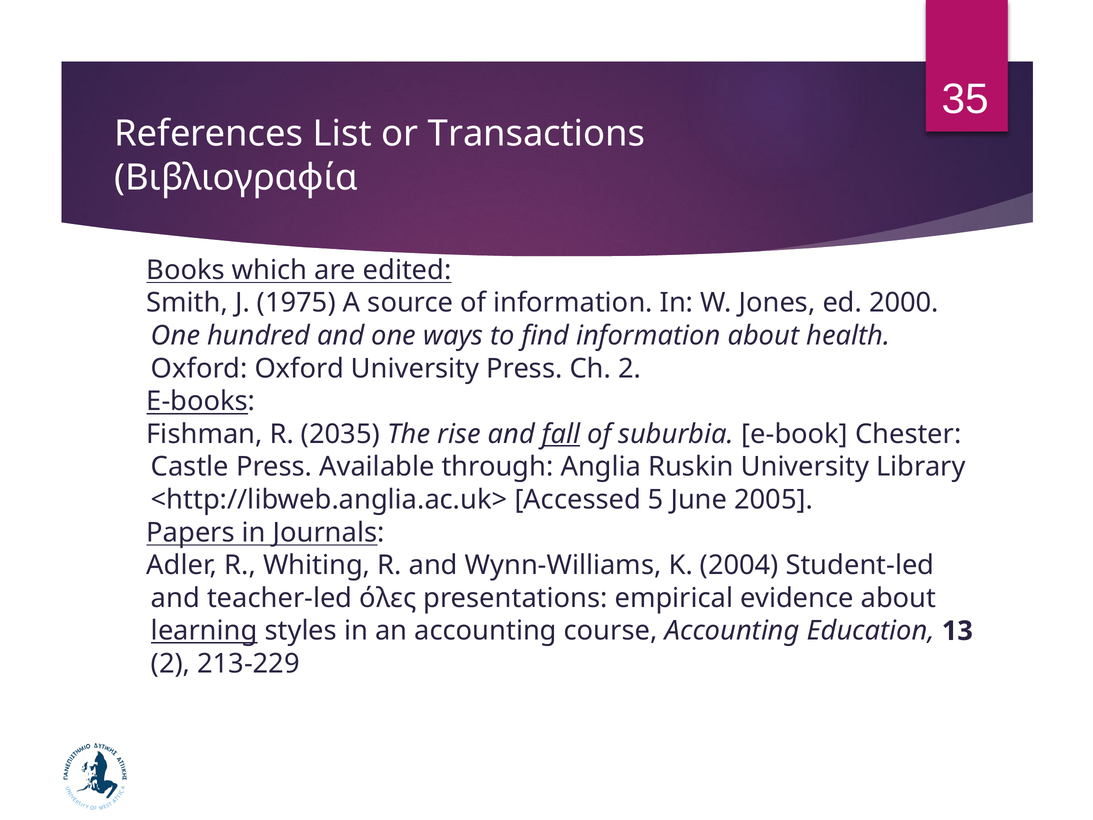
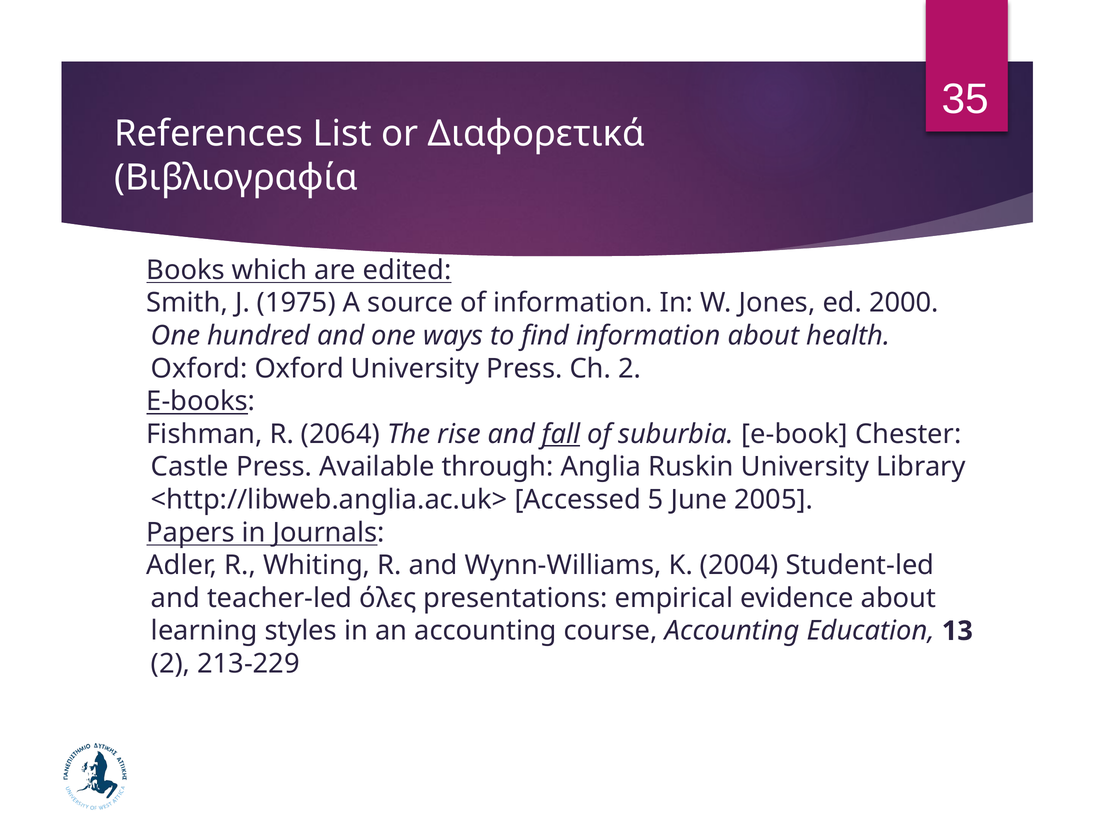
Transactions: Transactions -> Διαφορετικά (536, 134)
2035: 2035 -> 2064 (340, 434)
learning underline: present -> none (204, 631)
